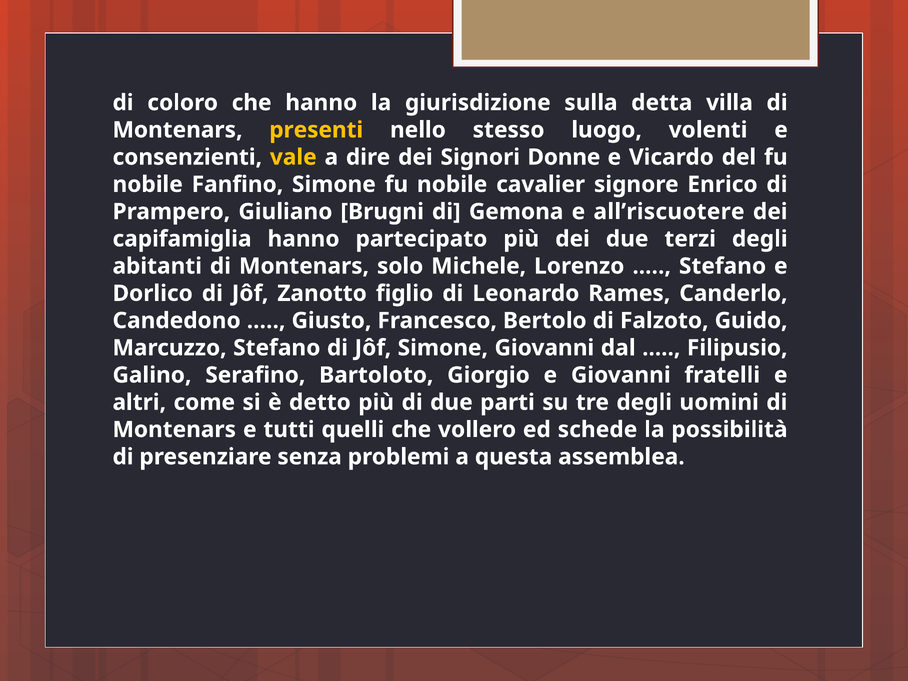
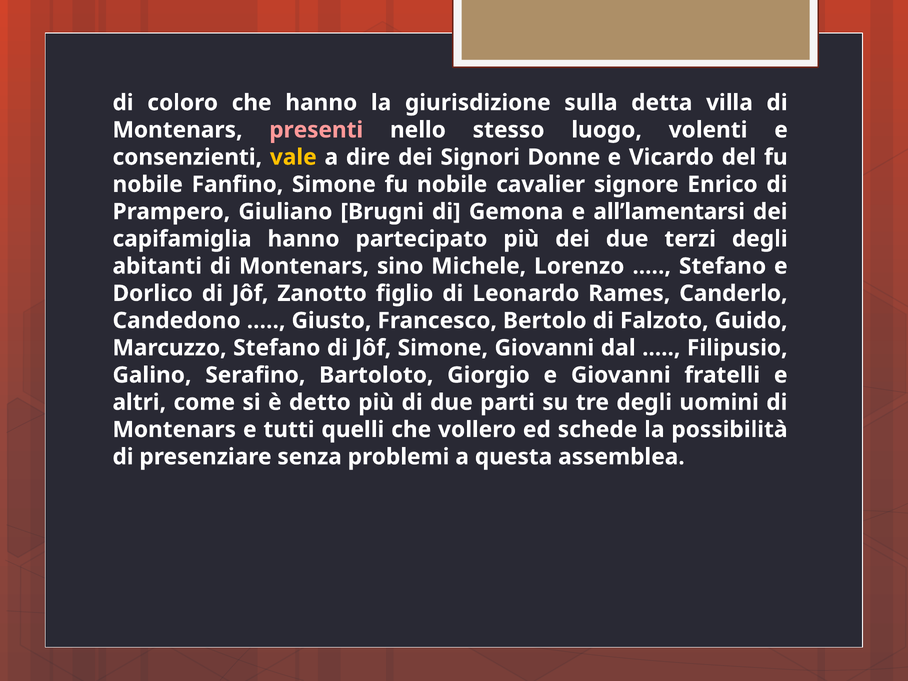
presenti colour: yellow -> pink (316, 130)
all’riscuotere: all’riscuotere -> all’lamentarsi (669, 212)
solo: solo -> sino (400, 266)
